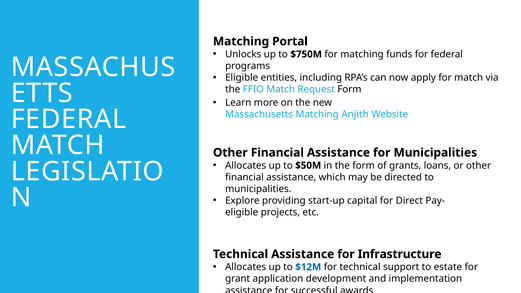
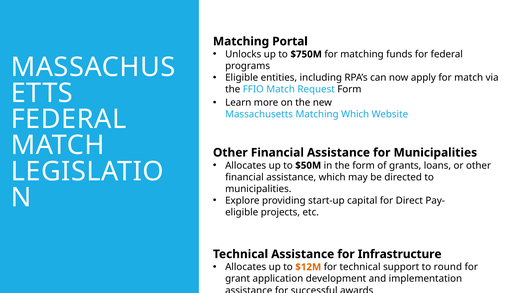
Matching Anjith: Anjith -> Which (355, 114)
$12M colour: blue -> orange (308, 267)
estate: estate -> round (448, 267)
